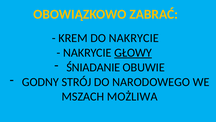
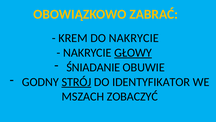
STRÓJ underline: none -> present (76, 82)
NARODOWEGO: NARODOWEGO -> IDENTYFIKATOR (151, 82)
MOŻLIWA: MOŻLIWA -> ZOBACZYĆ (132, 96)
